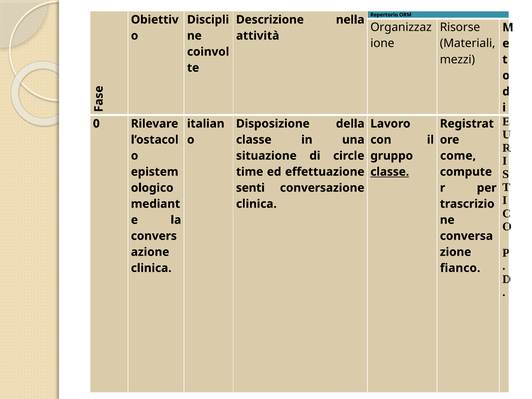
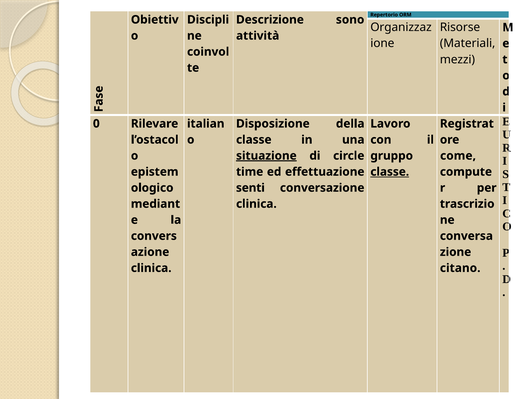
nella: nella -> sono (350, 20)
situazione underline: none -> present (266, 156)
fianco: fianco -> citano (460, 268)
